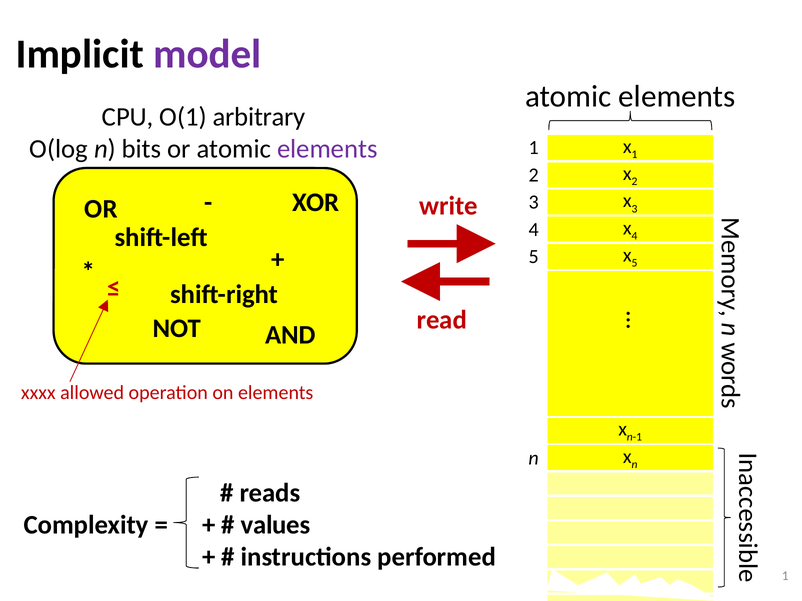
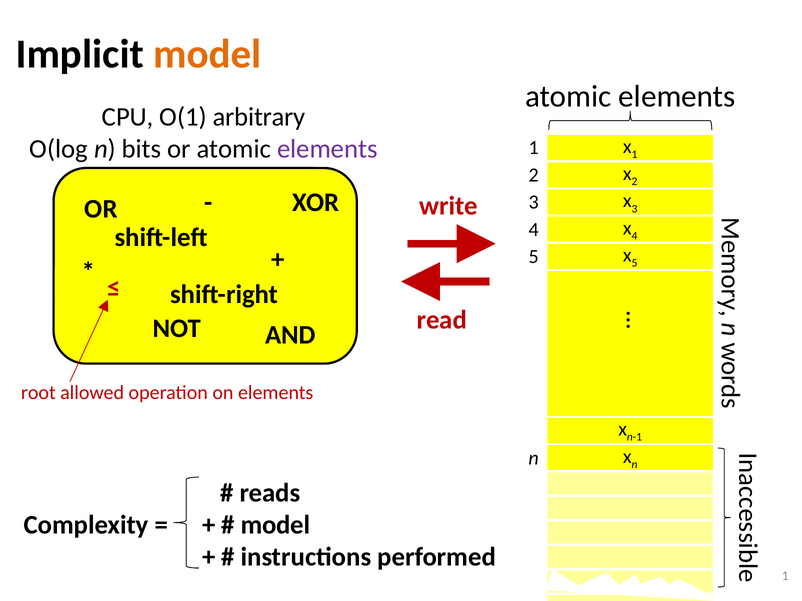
model colour: purple -> orange (207, 54)
xxxx: xxxx -> root (38, 393)
values: values -> model (275, 525)
